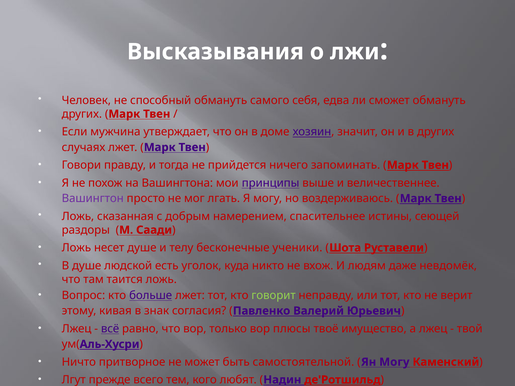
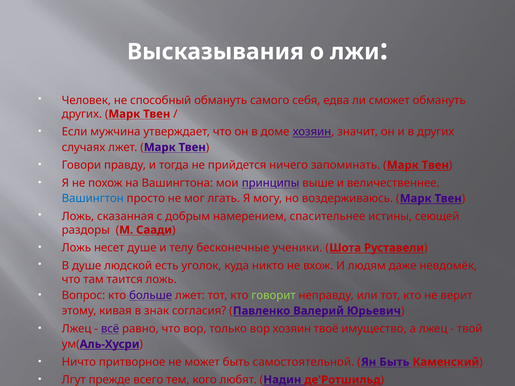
Вашингтон colour: purple -> blue (93, 199)
вор плюсы: плюсы -> хозяин (292, 329)
Ян Могу: Могу -> Быть (394, 362)
